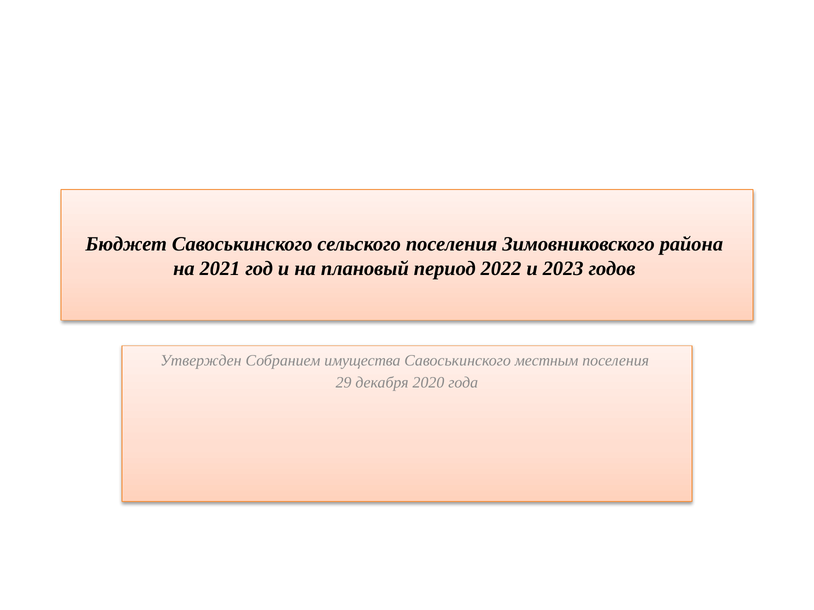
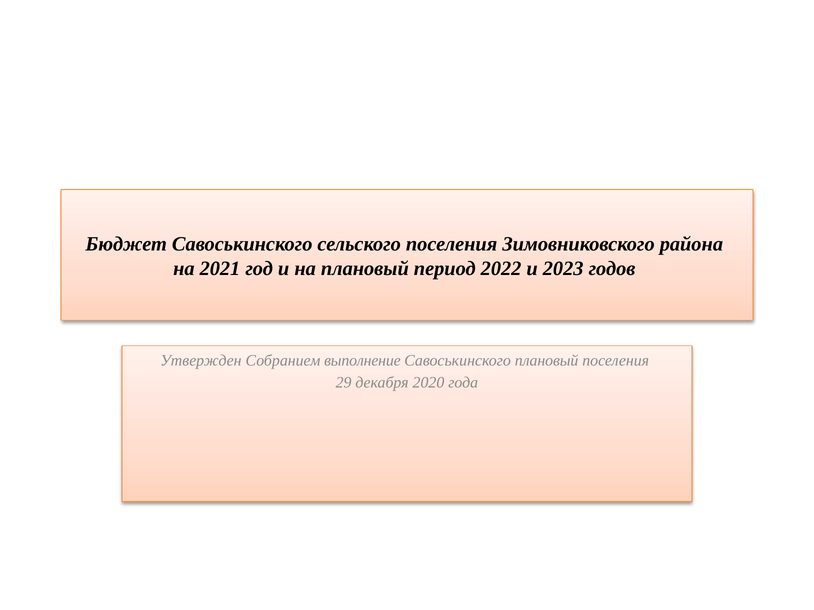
имущества: имущества -> выполнение (362, 361)
Савоськинского местным: местным -> плановый (547, 361)
